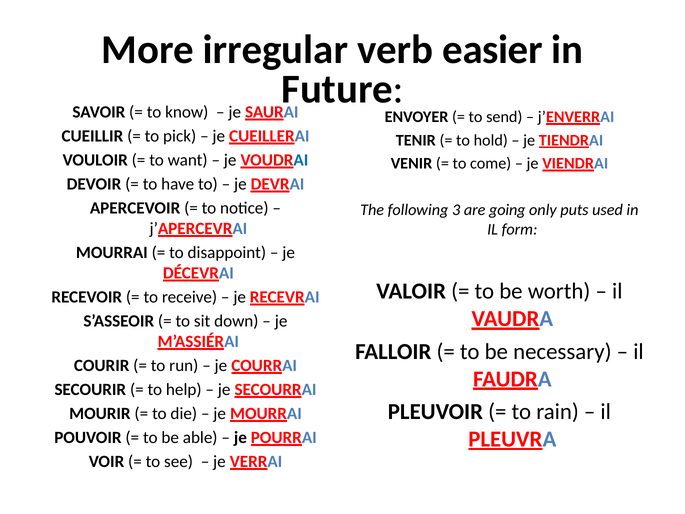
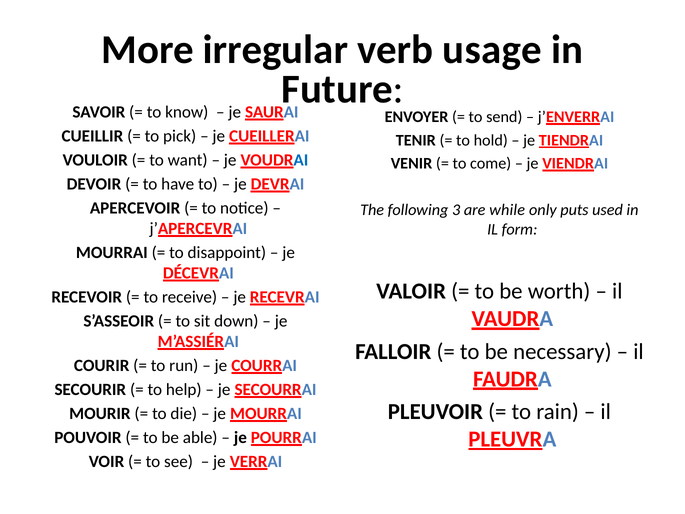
easier: easier -> usage (492, 50)
going: going -> while (507, 210)
